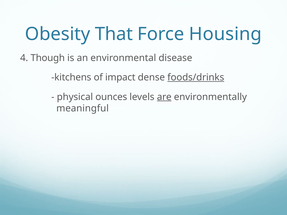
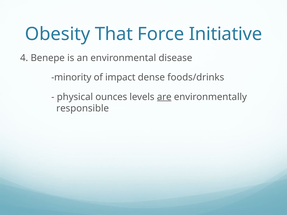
Housing: Housing -> Initiative (226, 34)
Though: Though -> Benepe (48, 58)
kitchens: kitchens -> minority (71, 78)
foods/drinks underline: present -> none (196, 78)
meaningful: meaningful -> responsible (83, 108)
